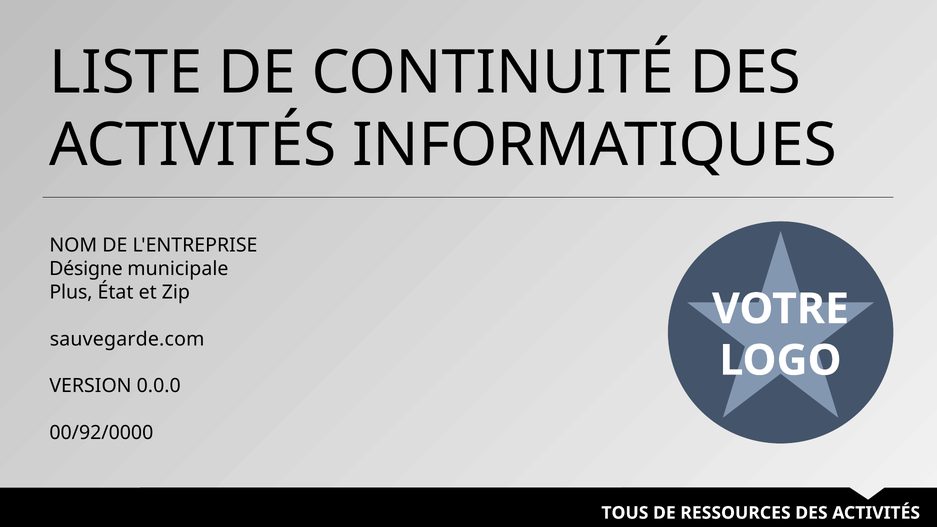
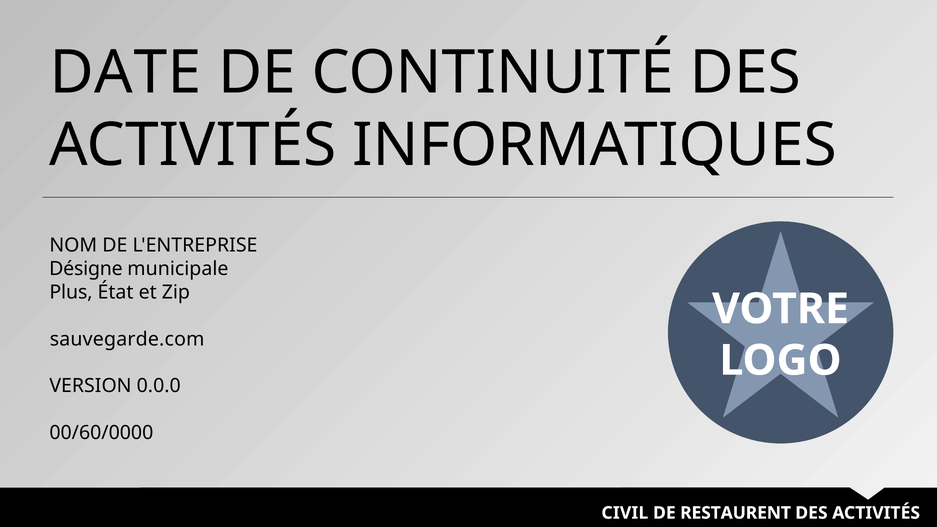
LISTE: LISTE -> DATE (126, 73)
00/92/0000: 00/92/0000 -> 00/60/0000 (101, 433)
TOUS: TOUS -> CIVIL (625, 513)
RESSOURCES: RESSOURCES -> RESTAURENT (736, 513)
